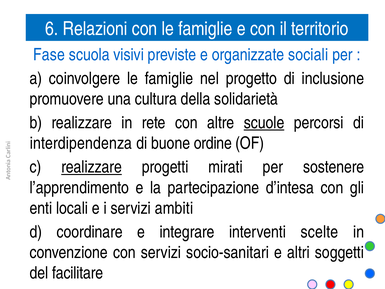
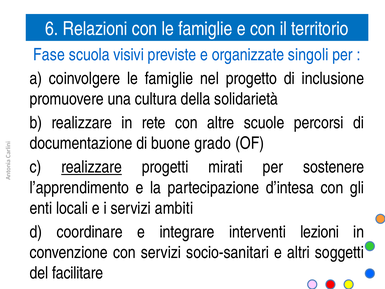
sociali: sociali -> singoli (308, 55)
scuole underline: present -> none (264, 123)
interdipendenza: interdipendenza -> documentazione (81, 143)
ordine: ordine -> grado (213, 143)
scelte: scelte -> lezioni (320, 232)
